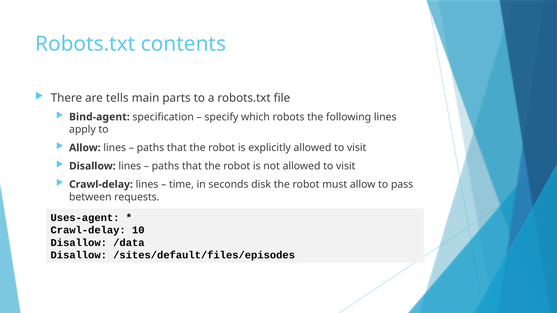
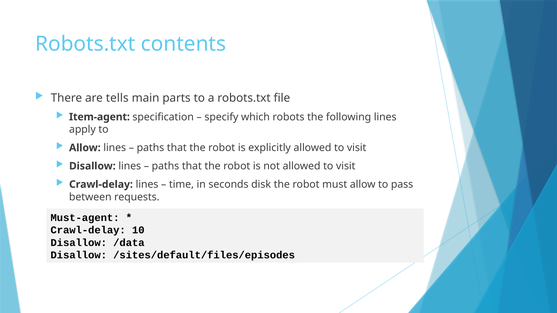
Bind-agent: Bind-agent -> Item-agent (99, 117)
Uses-agent: Uses-agent -> Must-agent (85, 218)
